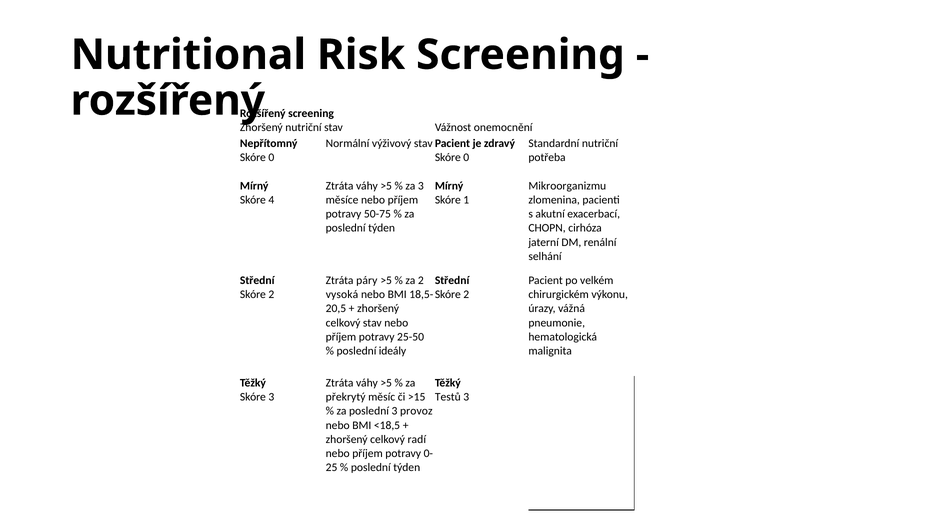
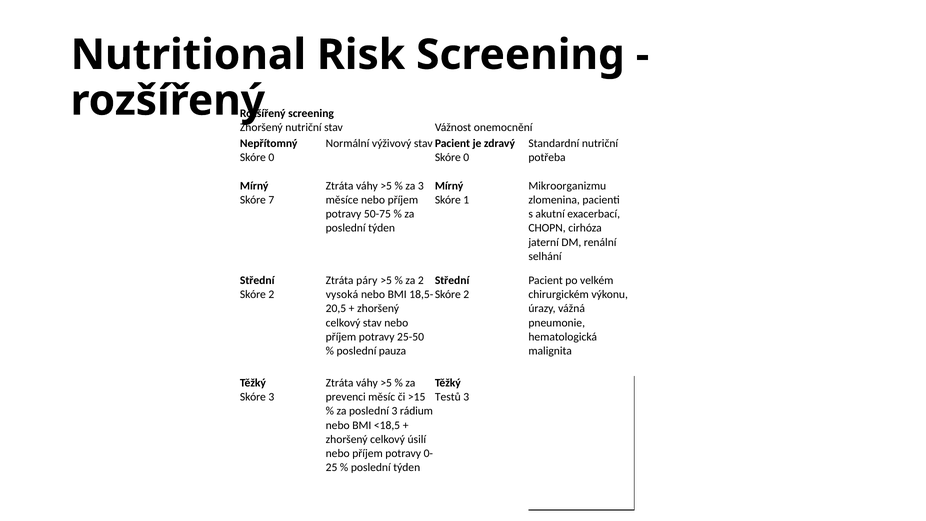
4: 4 -> 7 (271, 200)
ideály: ideály -> pauza (392, 351)
překrytý: překrytý -> prevenci (346, 397)
provoz: provoz -> rádium (416, 411)
radí: radí -> úsilí (417, 439)
